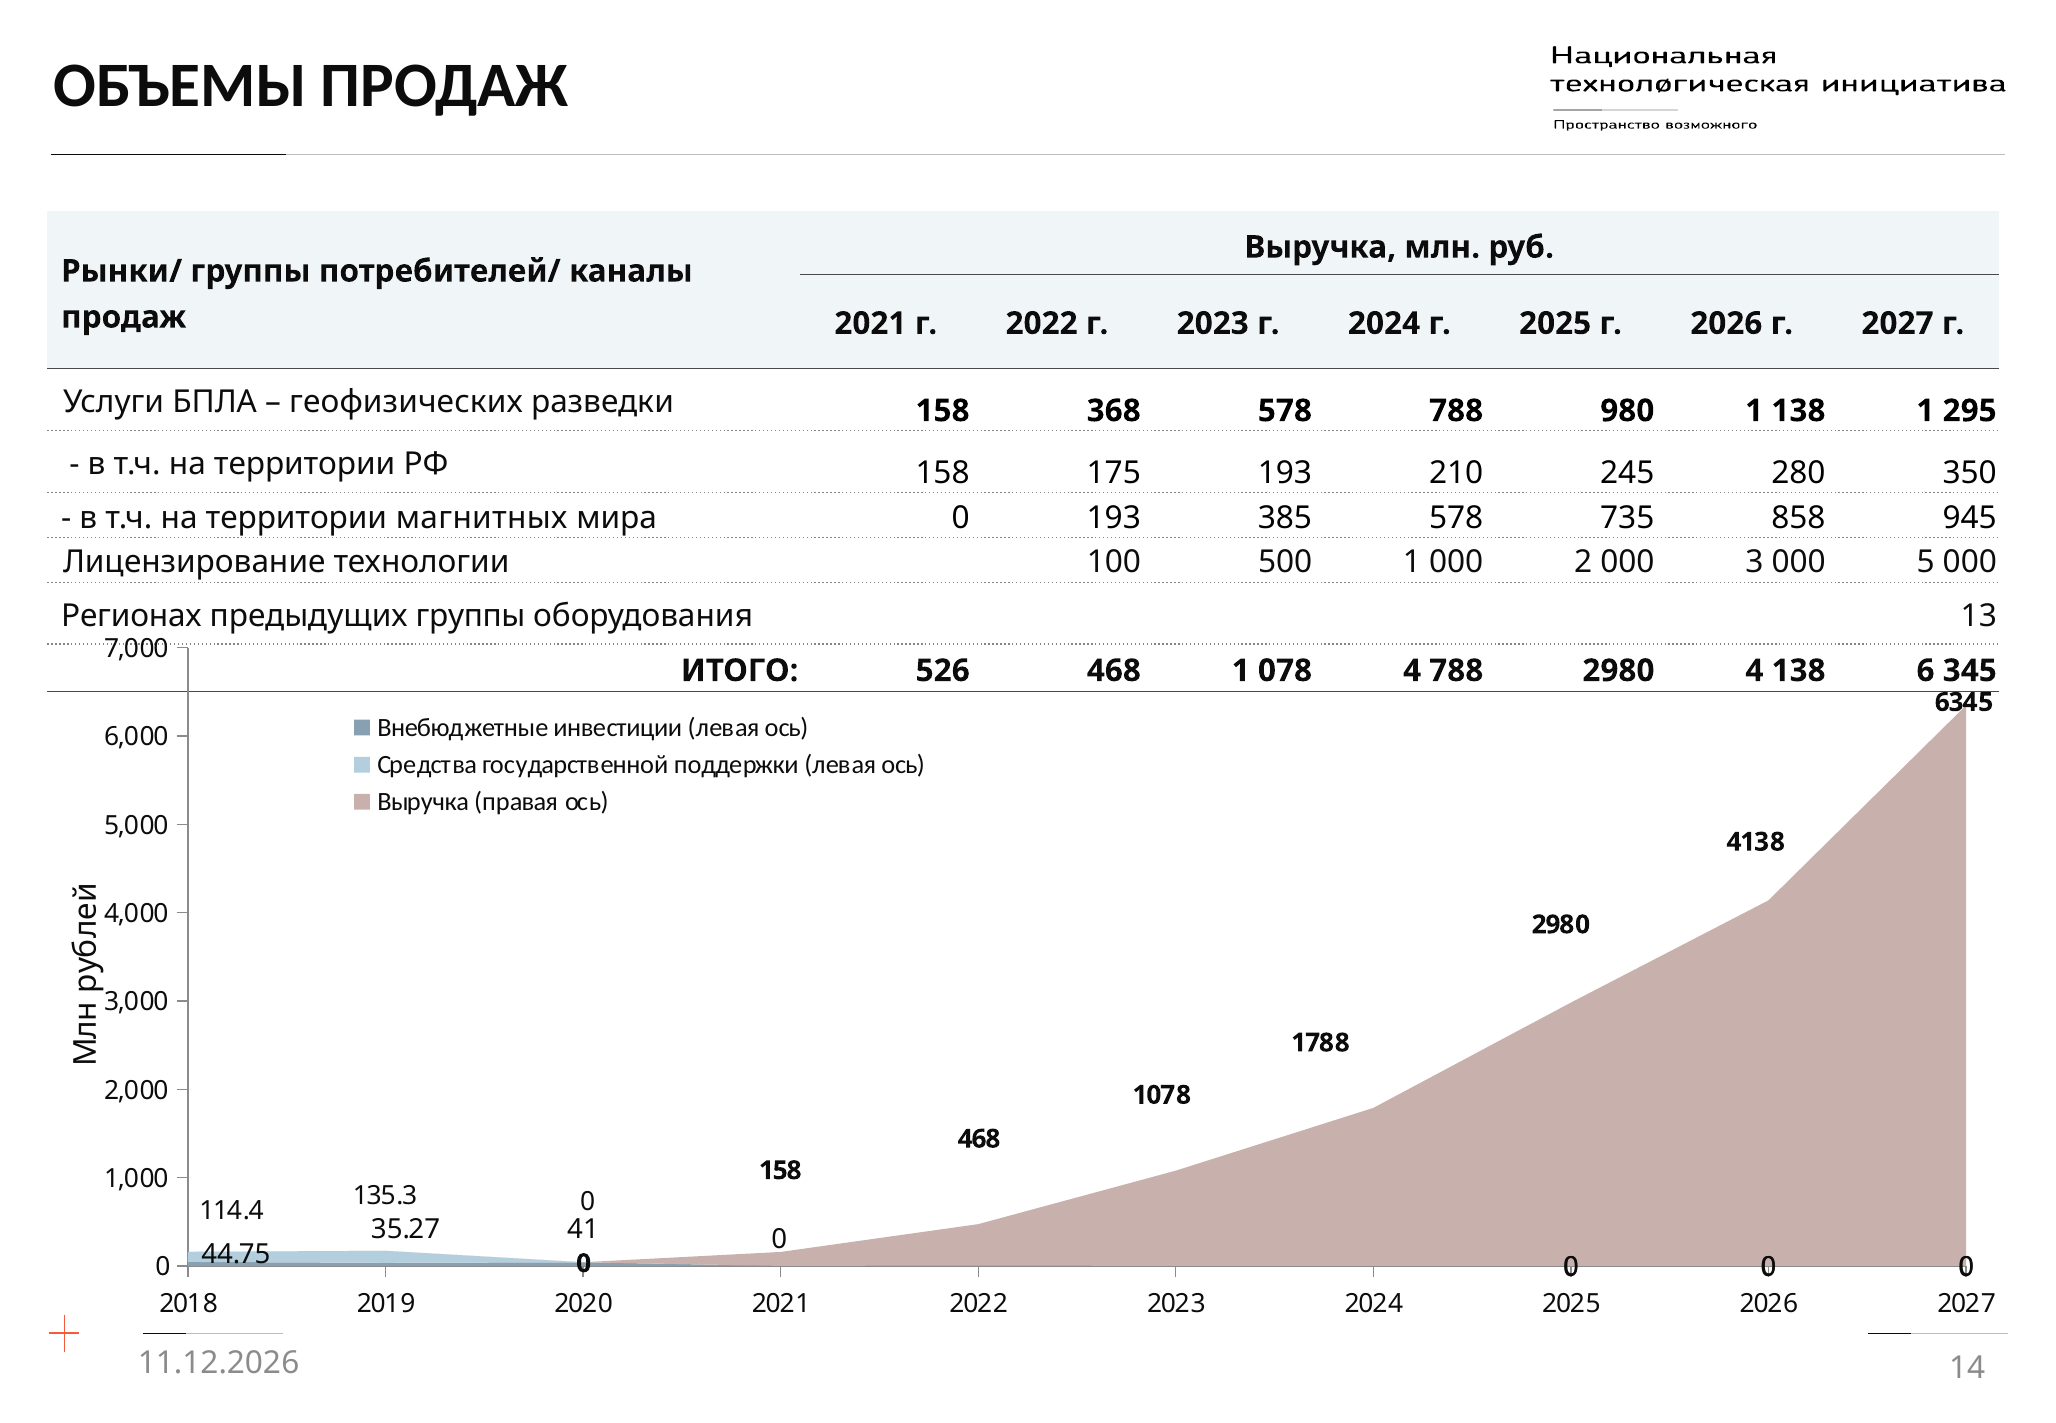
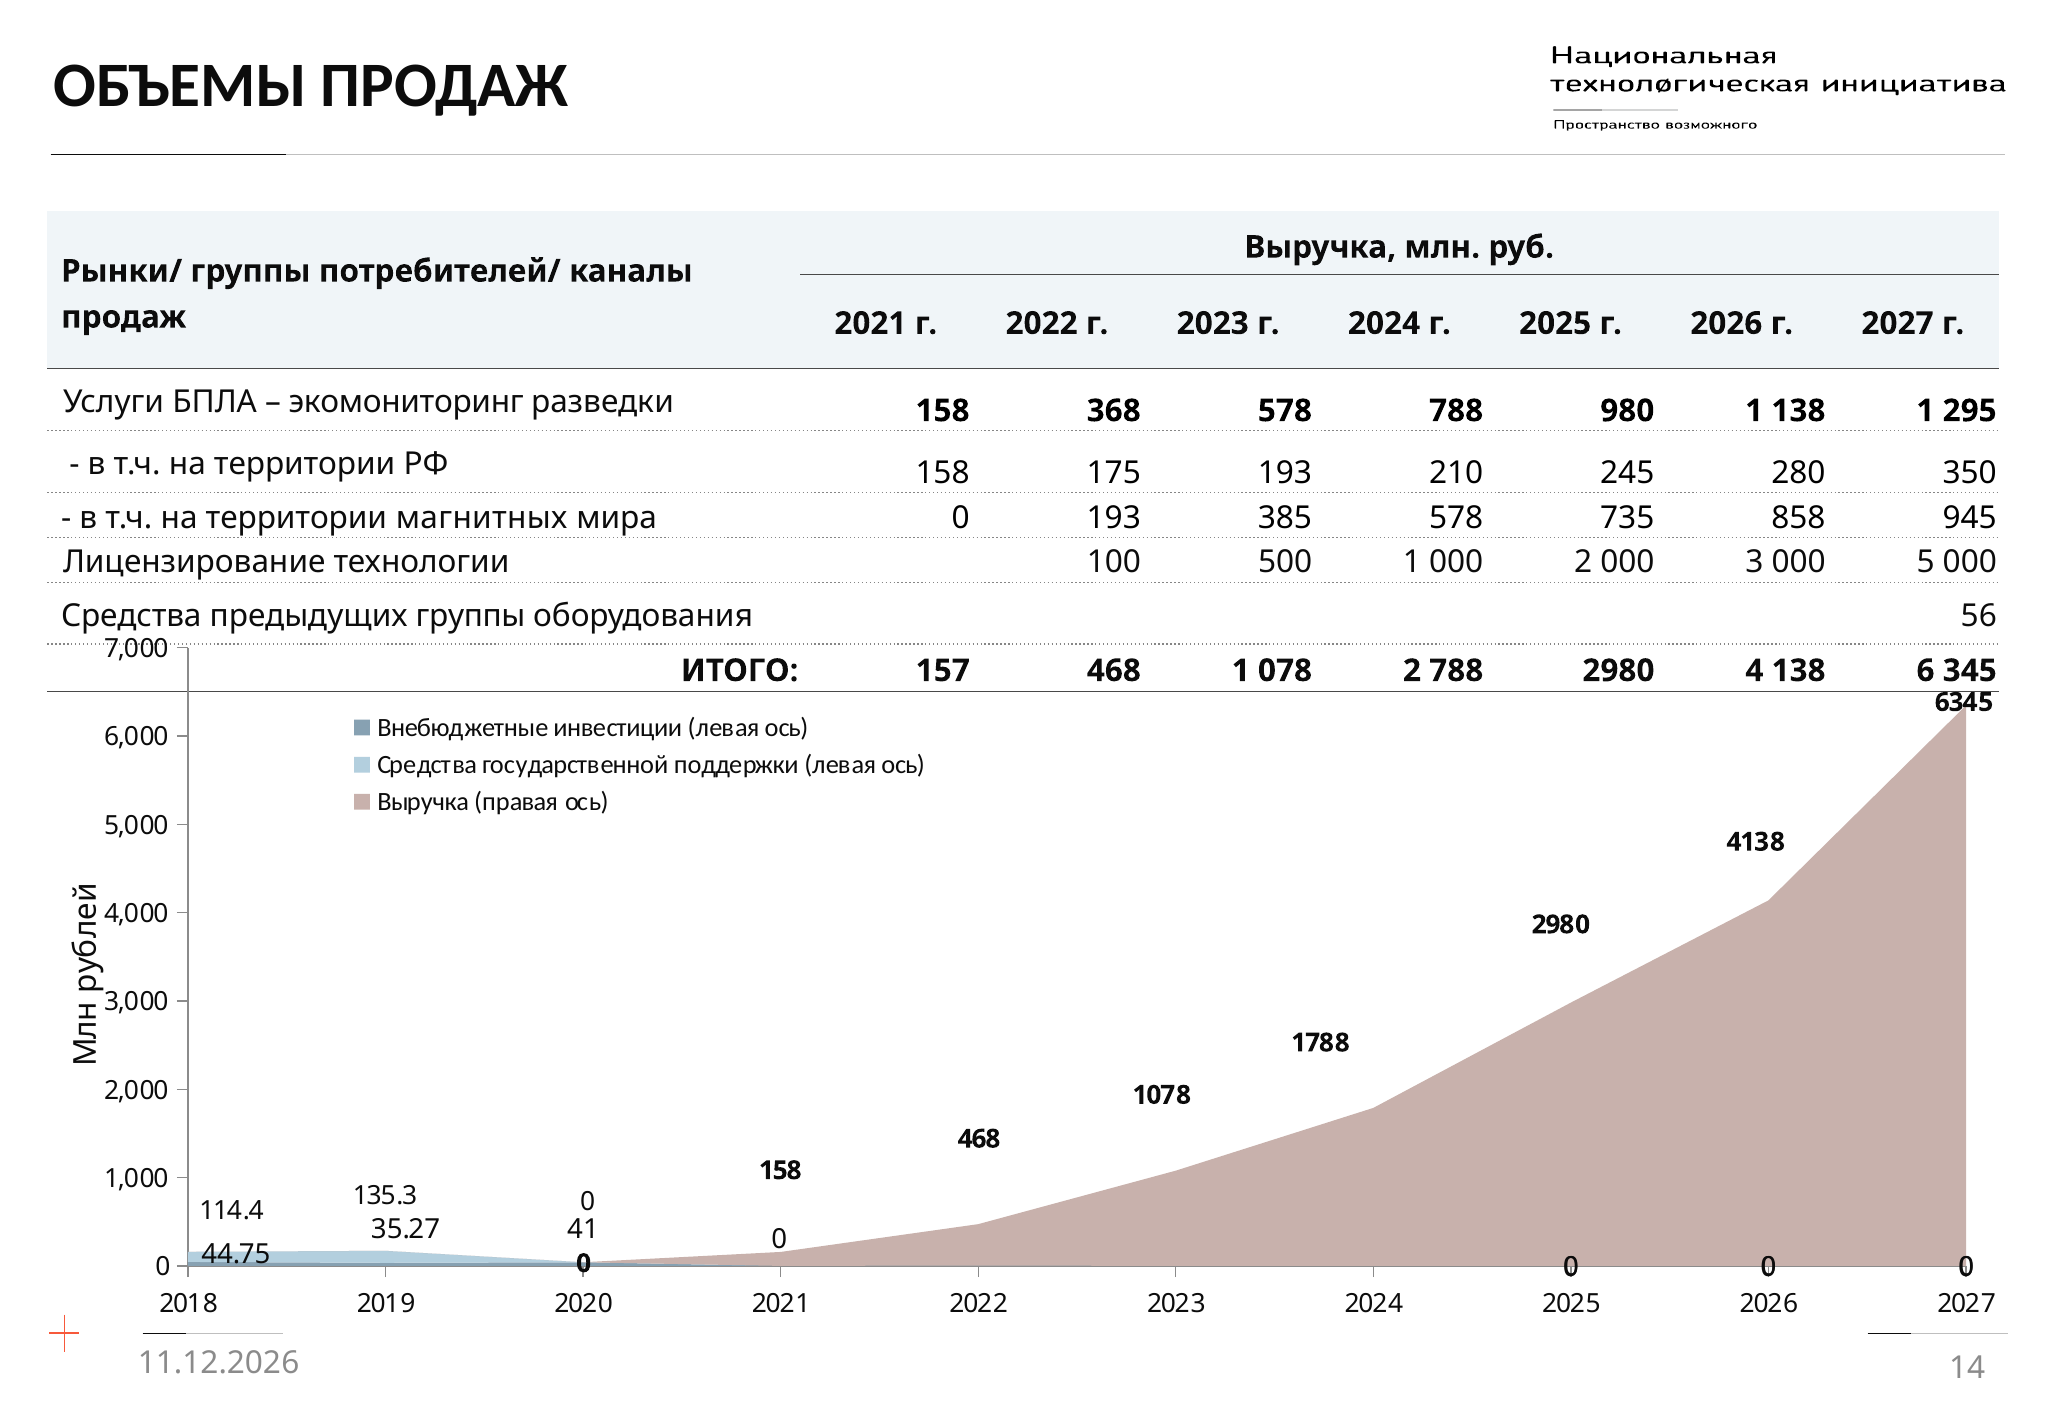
геофизических: геофизических -> экомониторинг (406, 402)
Регионах: Регионах -> Средства (131, 616)
13: 13 -> 56 (1979, 616)
526: 526 -> 157 (943, 671)
078 4: 4 -> 2 (1412, 671)
